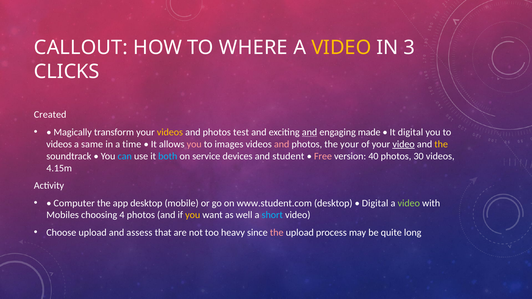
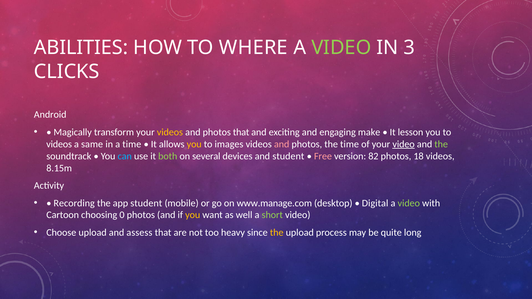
CALLOUT: CALLOUT -> ABILITIES (81, 48)
VIDEO colour: yellow -> light green (341, 48)
Created: Created -> Android (50, 115)
photos test: test -> that (241, 132)
and underline: present -> none (310, 132)
made: made -> make (369, 132)
It digital: digital -> lesson (411, 132)
you colour: pink -> yellow (194, 144)
the your: your -> time (350, 144)
the colour: yellow -> light green (441, 144)
both colour: light blue -> light green (168, 156)
service: service -> several (206, 156)
40: 40 -> 82 (373, 156)
30: 30 -> 18 (419, 156)
4.15m: 4.15m -> 8.15m (59, 168)
Computer: Computer -> Recording (74, 203)
app desktop: desktop -> student (146, 203)
www.student.com: www.student.com -> www.manage.com (274, 203)
Mobiles: Mobiles -> Cartoon (63, 215)
4: 4 -> 0 (122, 215)
short colour: light blue -> light green (272, 215)
the colour: pink -> yellow (277, 233)
